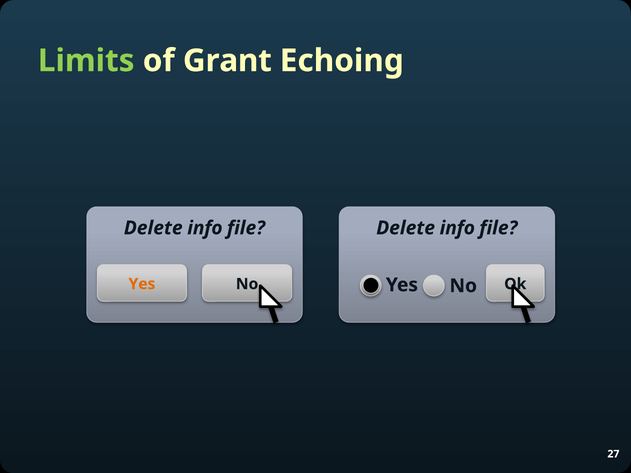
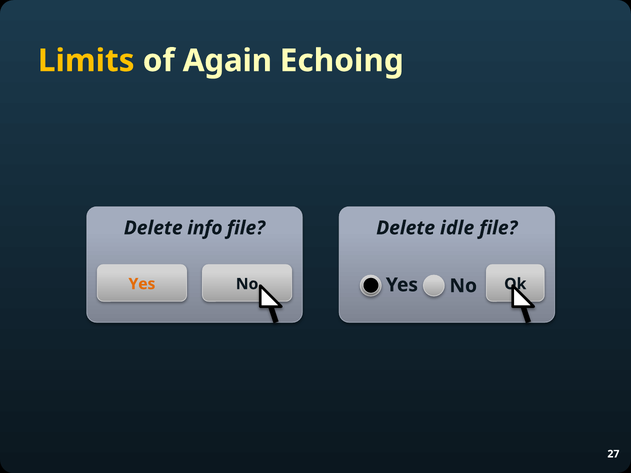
Limits colour: light green -> yellow (86, 61)
Grant: Grant -> Again (227, 61)
info: info -> idle (457, 228)
